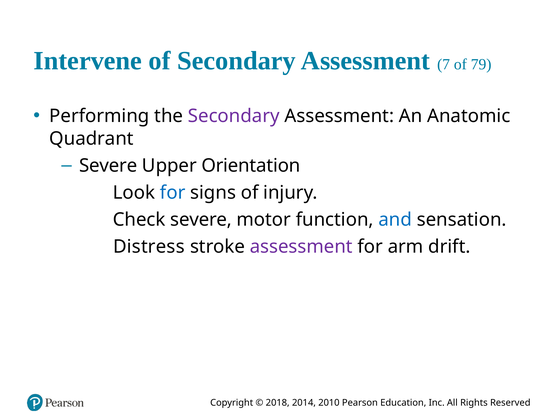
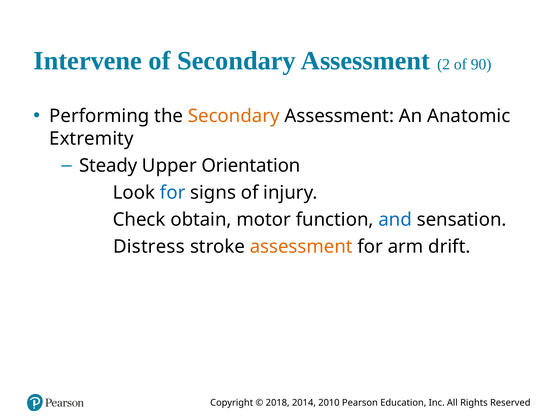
7: 7 -> 2 (444, 64)
79: 79 -> 90 (481, 64)
Secondary colour: purple -> orange (234, 116)
Quadrant: Quadrant -> Extremity (91, 139)
Severe: Severe -> Steady (108, 166)
Check severe: severe -> obtain (201, 220)
assessment colour: purple -> orange (301, 247)
